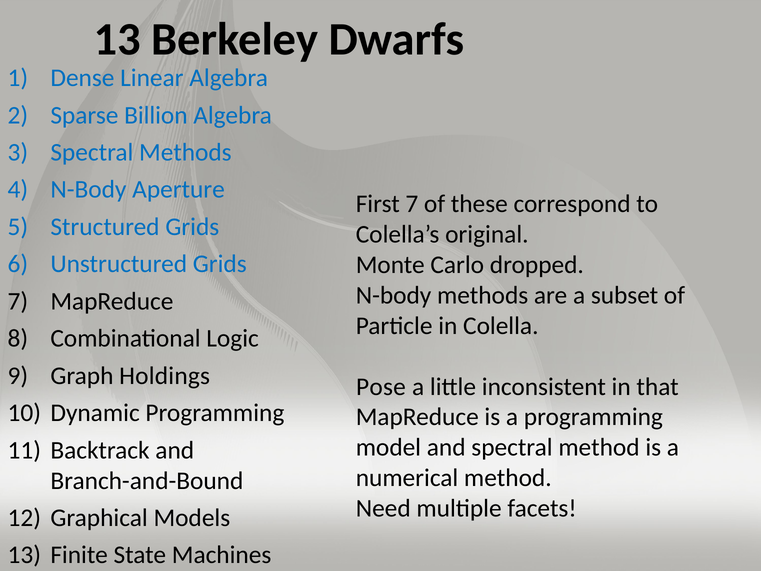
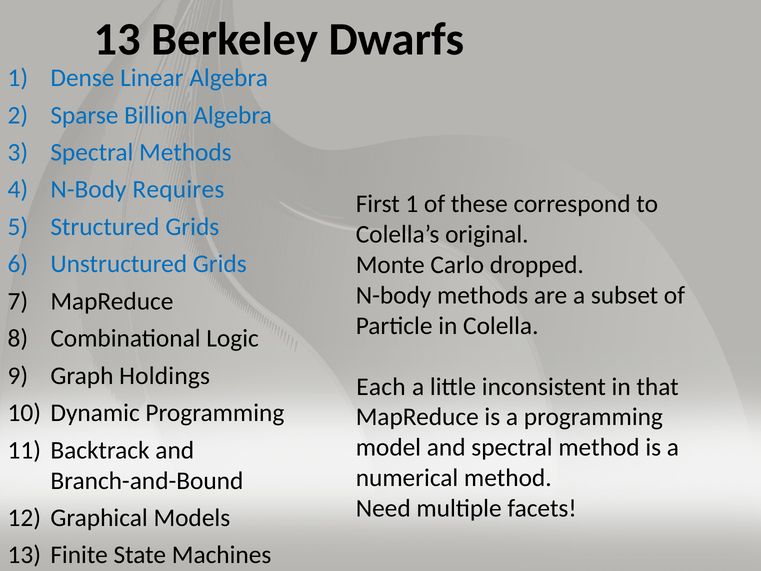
Aperture: Aperture -> Requires (178, 190)
First 7: 7 -> 1 (412, 204)
Pose: Pose -> Each (381, 386)
